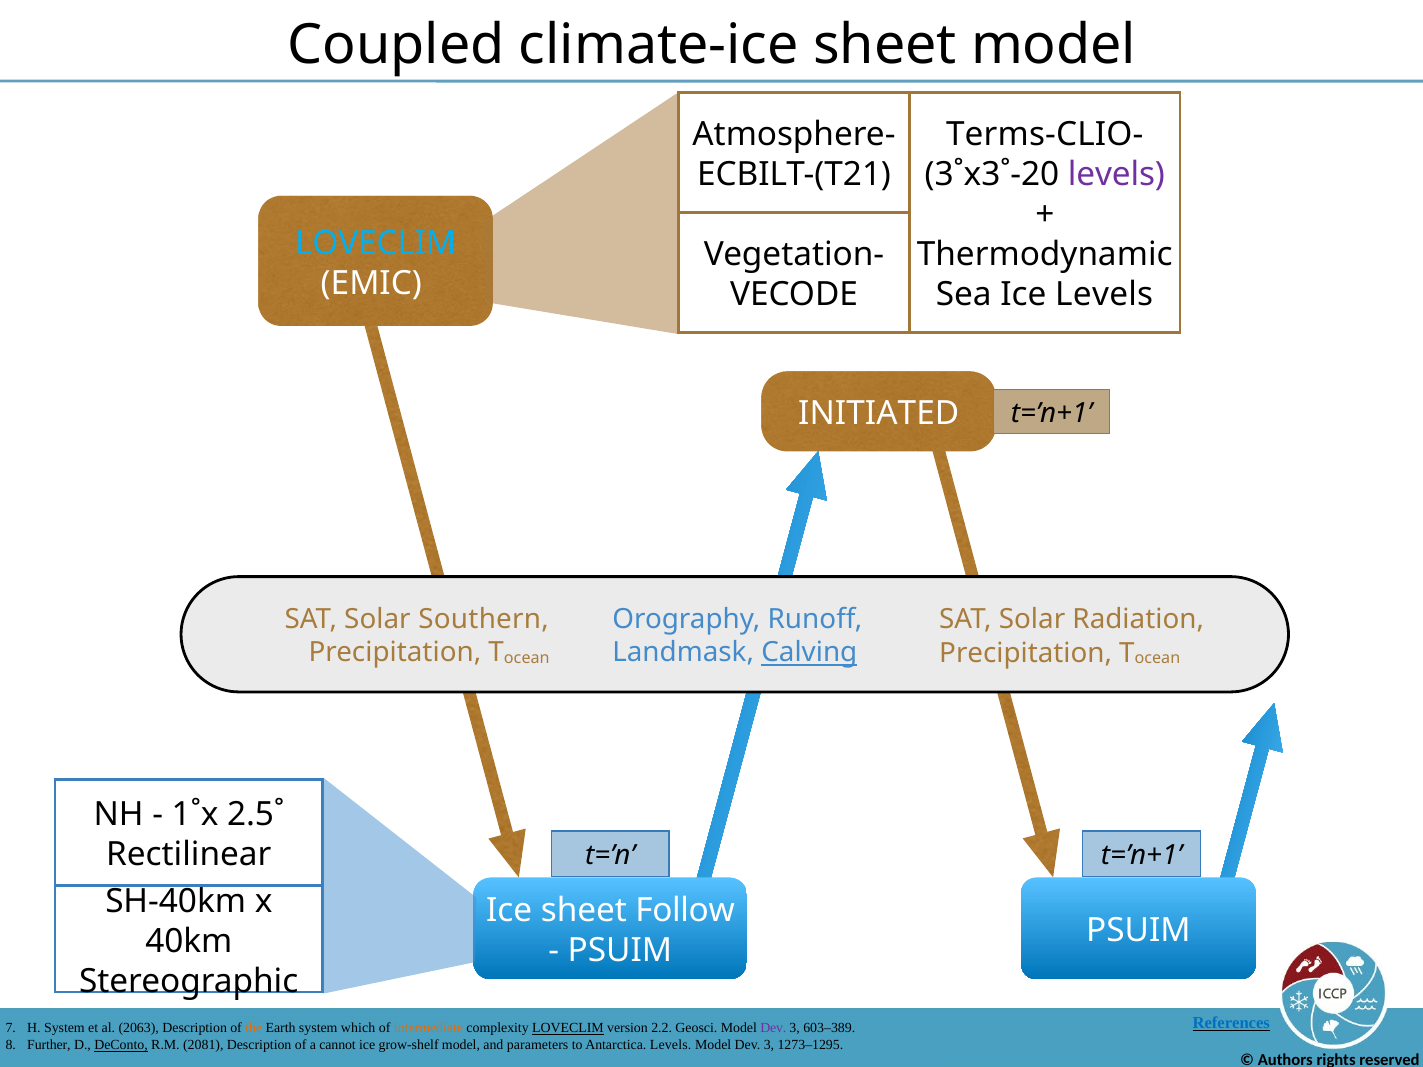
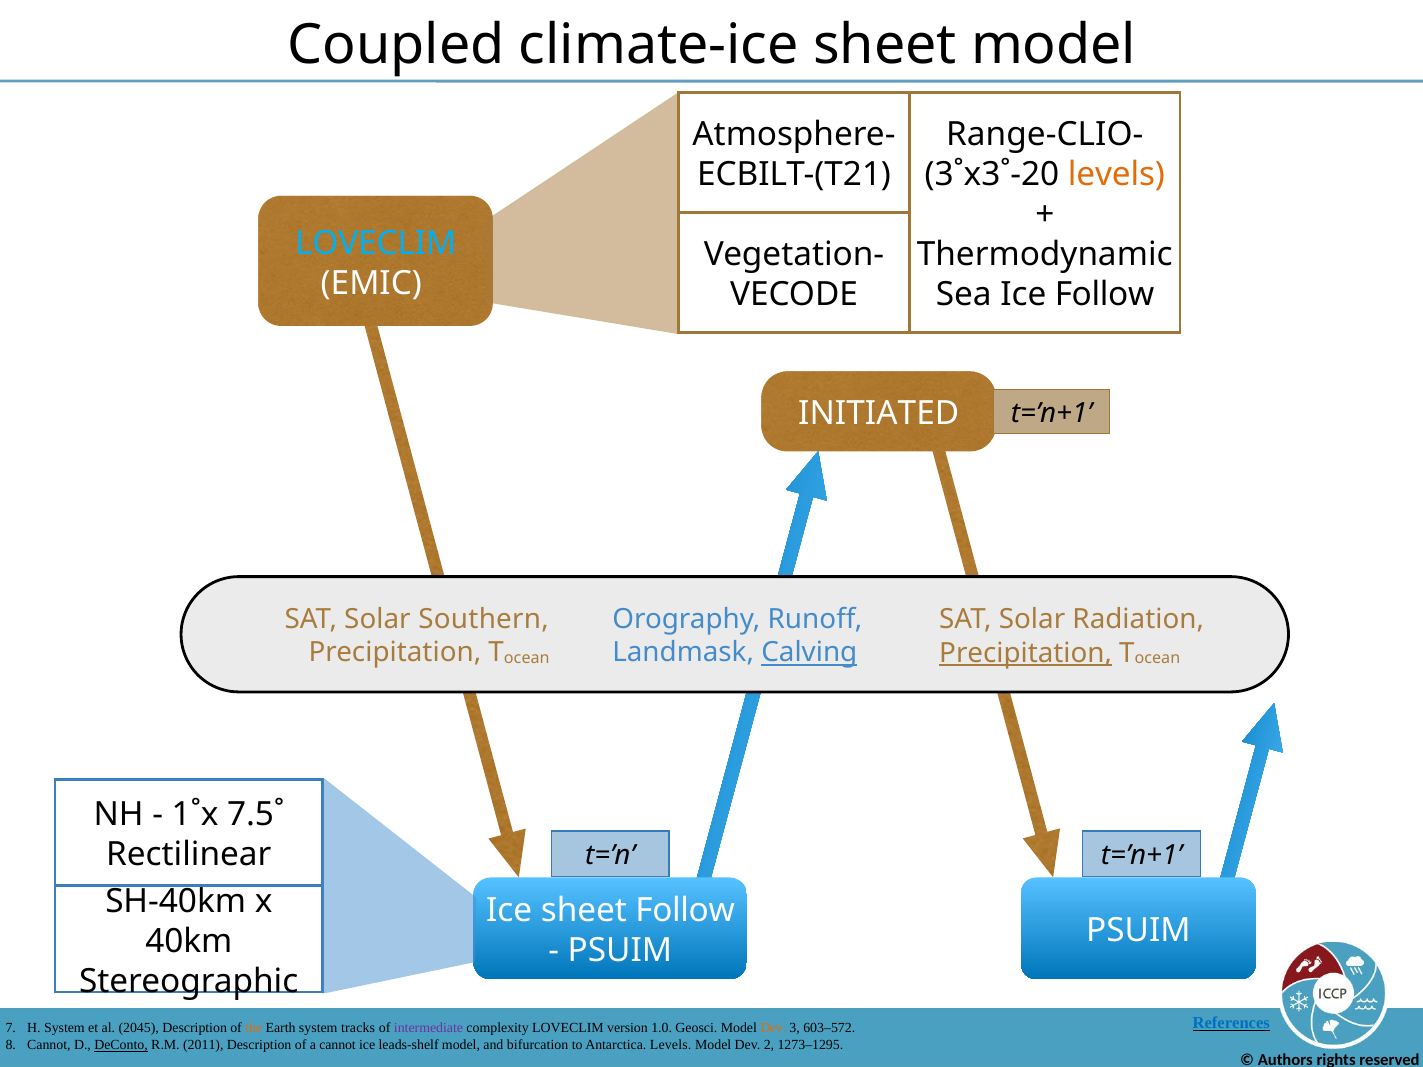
Terms-CLIO-: Terms-CLIO- -> Range-CLIO- (1045, 135)
levels colour: purple -> orange (1116, 175)
Ice Levels: Levels -> Follow (1104, 295)
Precipitation underline: none -> present (1026, 653)
2.5˚: 2.5˚ -> 7.5˚ (256, 815)
2063: 2063 -> 2045 (139, 1029)
which: which -> tracks (358, 1029)
intermediate colour: orange -> purple (429, 1029)
LOVECLIM underline: present -> none (568, 1029)
2.2: 2.2 -> 1.0 (662, 1029)
Dev colour: purple -> orange (773, 1029)
603–389: 603–389 -> 603–572 (829, 1029)
Further: Further -> Cannot (49, 1045)
2081: 2081 -> 2011 (203, 1045)
grow-shelf: grow-shelf -> leads-shelf (409, 1045)
parameters: parameters -> bifurcation (538, 1045)
3: 3 -> 2 (769, 1045)
